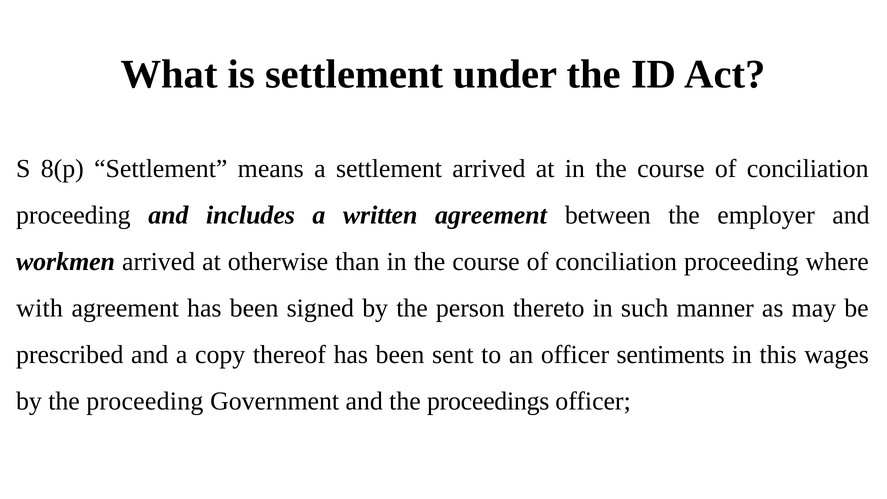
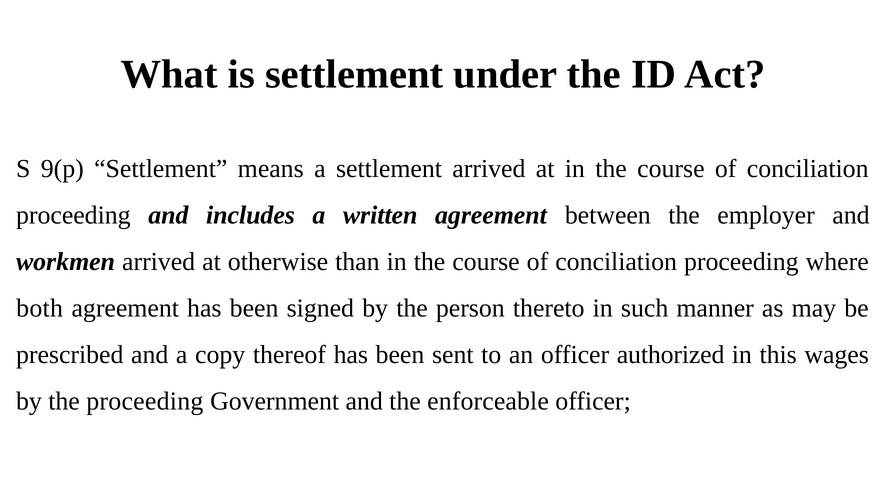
8(p: 8(p -> 9(p (62, 169)
with: with -> both (40, 308)
sentiments: sentiments -> authorized (671, 355)
proceedings: proceedings -> enforceable (488, 401)
